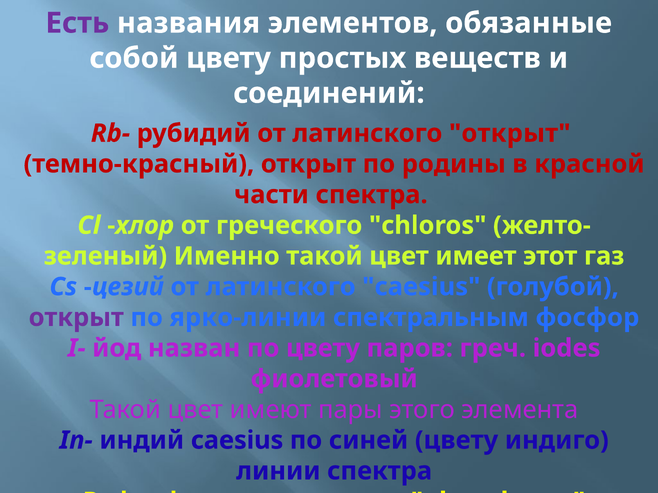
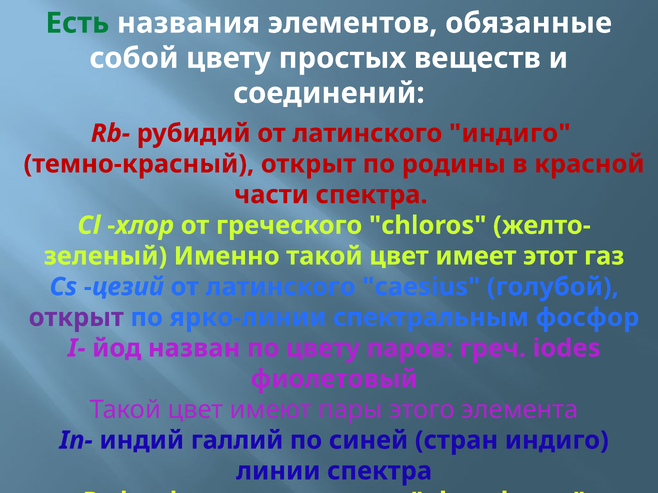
Есть colour: purple -> green (77, 23)
латинского открыт: открыт -> индиго (510, 133)
индий caesius: caesius -> галлий (237, 441)
синей цвету: цвету -> стран (457, 441)
